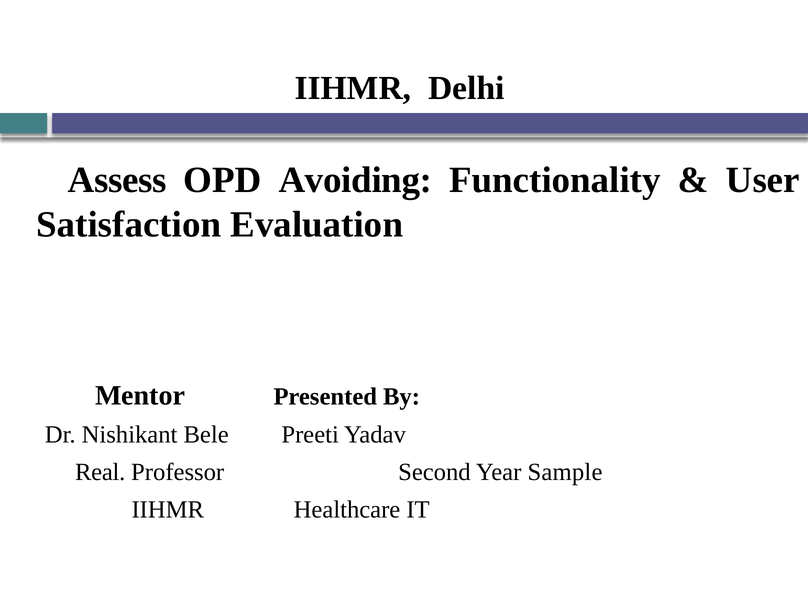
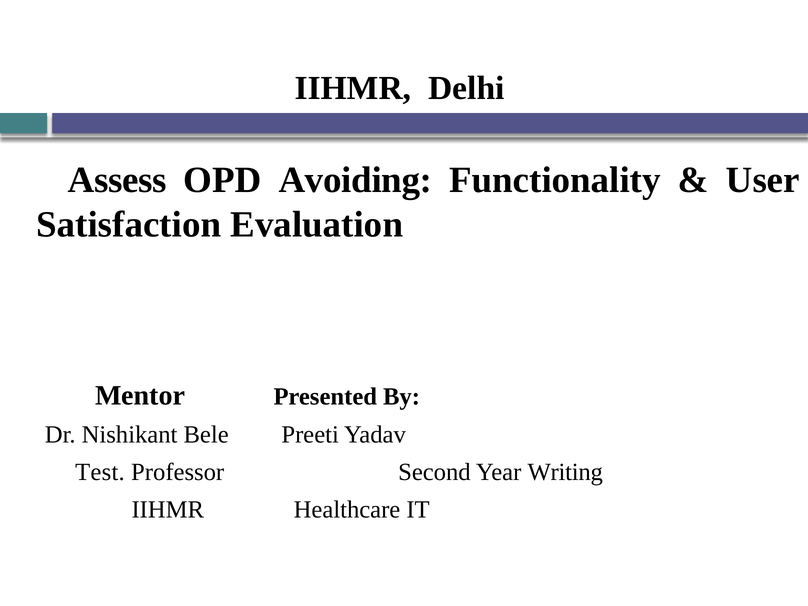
Real: Real -> Test (100, 472)
Sample: Sample -> Writing (565, 472)
